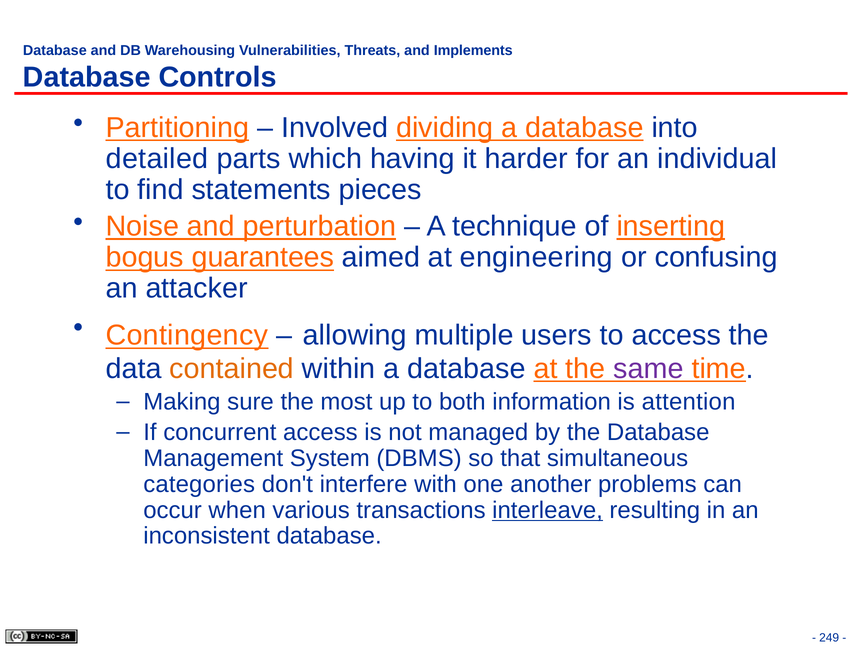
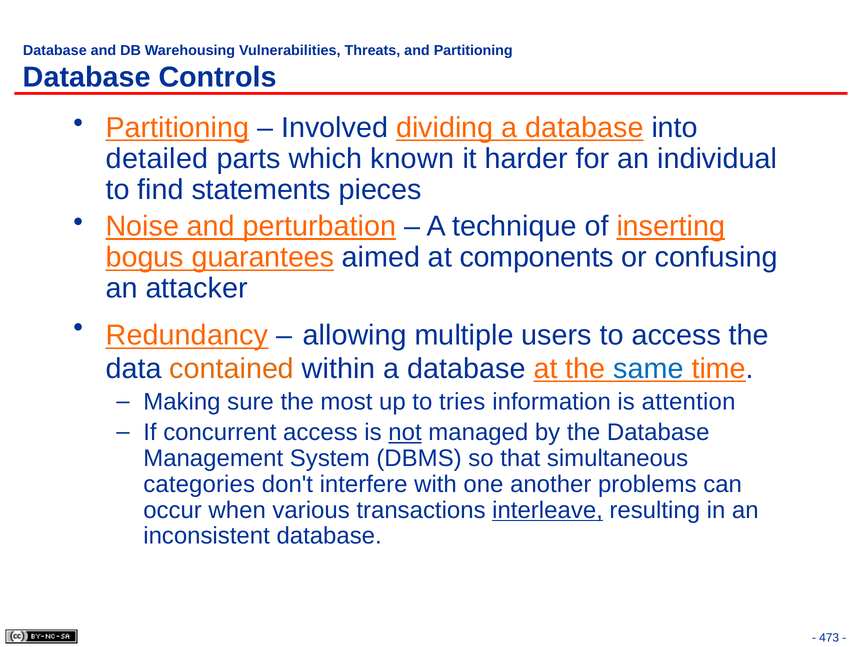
and Implements: Implements -> Partitioning (473, 51)
having: having -> known (412, 158)
engineering: engineering -> components (537, 257)
Contingency: Contingency -> Redundancy (187, 335)
same colour: purple -> blue (648, 368)
both: both -> tries (462, 402)
not underline: none -> present (405, 432)
249: 249 -> 473 (829, 637)
